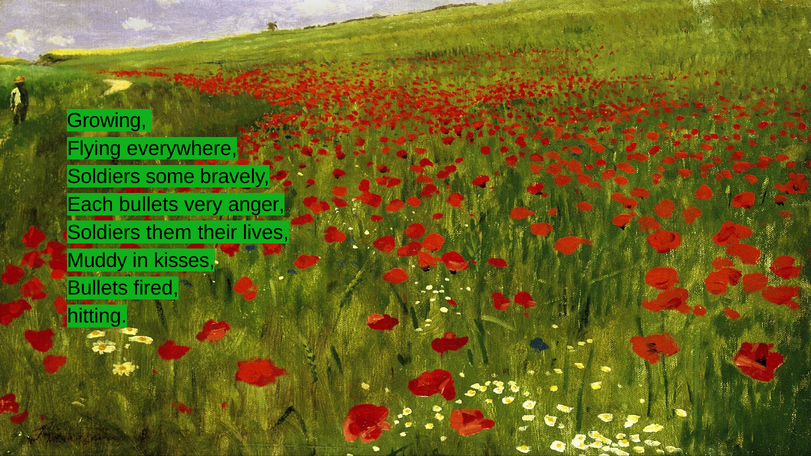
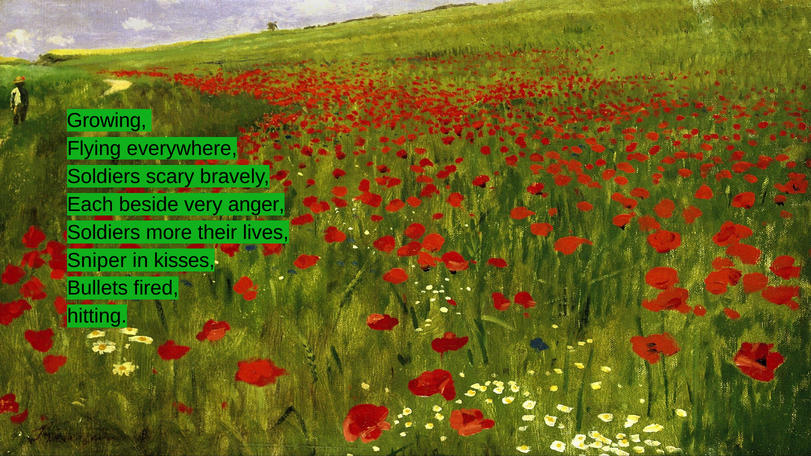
some: some -> scary (170, 177)
Each bullets: bullets -> beside (149, 205)
them: them -> more (169, 232)
Muddy: Muddy -> Sniper (97, 260)
